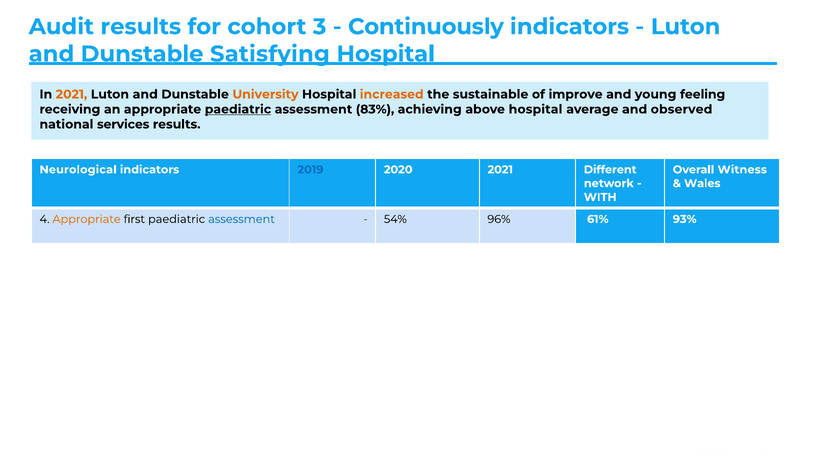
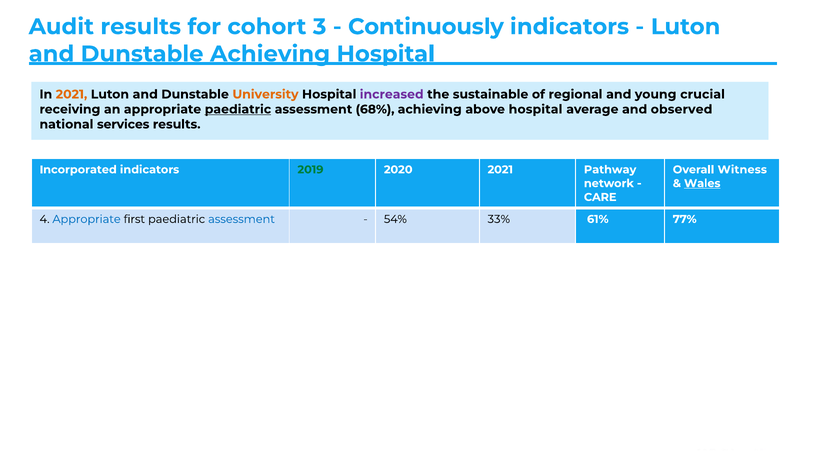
Dunstable Satisfying: Satisfying -> Achieving (270, 54)
increased colour: orange -> purple (392, 94)
improve: improve -> regional (576, 94)
feeling: feeling -> crucial (703, 94)
83%: 83% -> 68% (375, 110)
Neurological: Neurological -> Incorporated (78, 170)
2019 colour: blue -> green (310, 170)
Different: Different -> Pathway (610, 170)
Wales underline: none -> present (702, 184)
WITH: WITH -> CARE (600, 197)
Appropriate colour: orange -> blue (87, 220)
96%: 96% -> 33% (499, 220)
93%: 93% -> 77% (685, 220)
